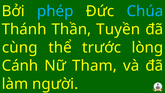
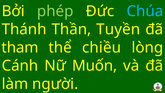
phép colour: light blue -> light green (55, 11)
cùng: cùng -> tham (20, 47)
trước: trước -> chiều (102, 47)
Tham: Tham -> Muốn (95, 66)
